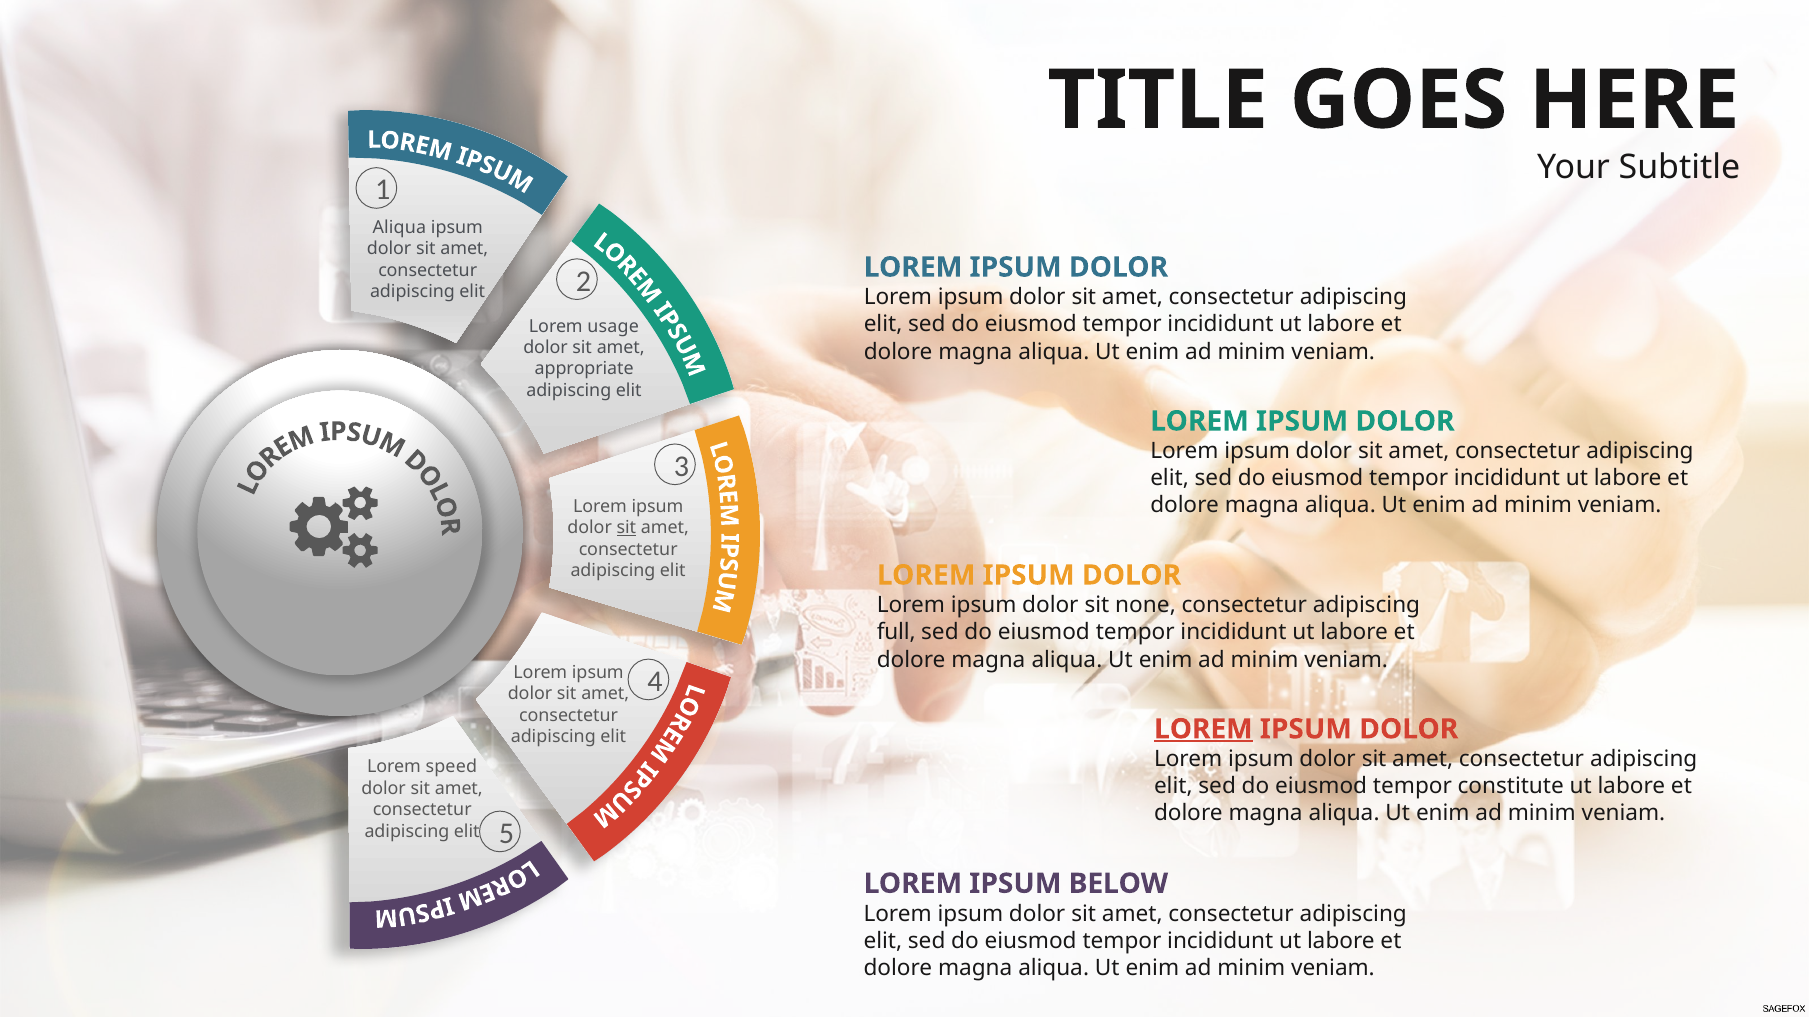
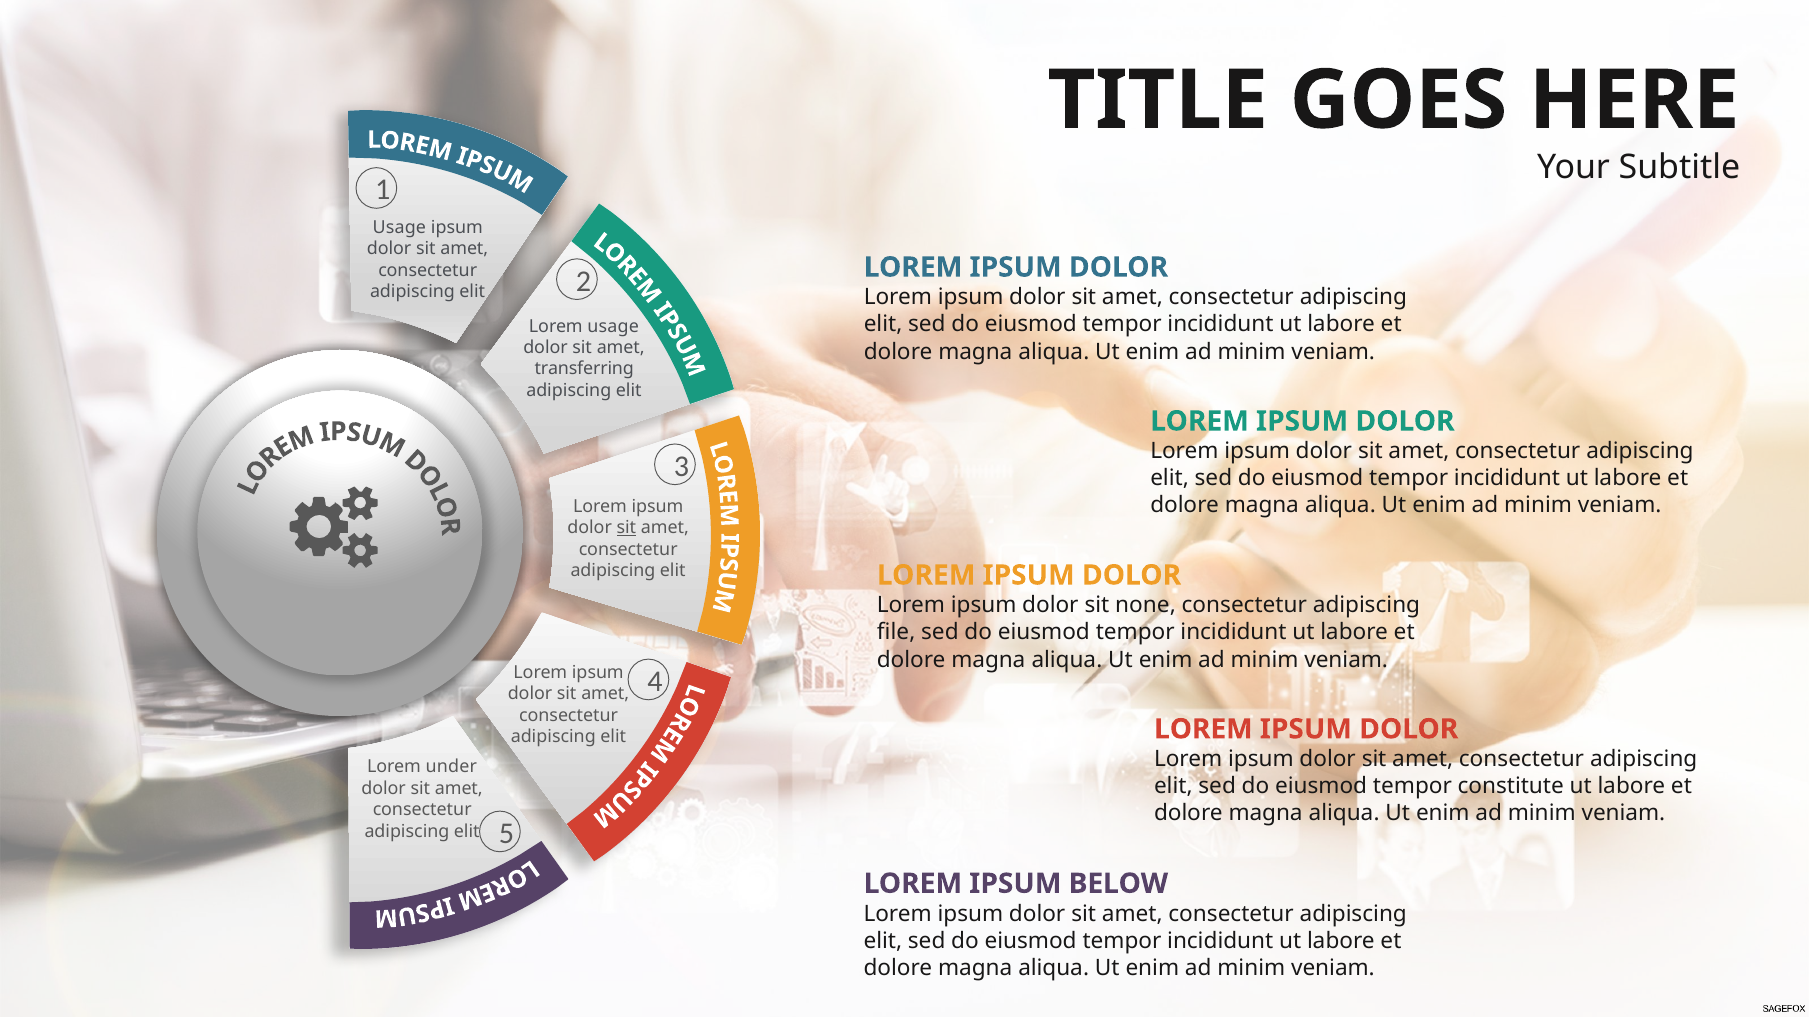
Aliqua: Aliqua -> Usage (399, 227)
appropriate: appropriate -> transferring (584, 369)
full: full -> file (896, 633)
LOREM underline: present -> none (1203, 730)
speed: speed -> under (451, 767)
